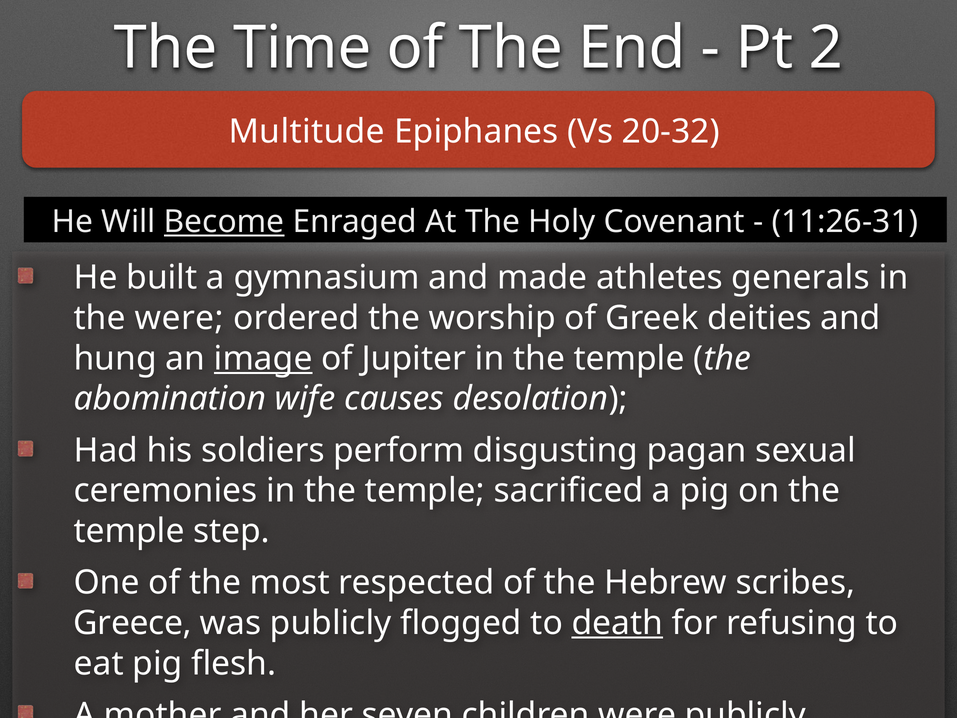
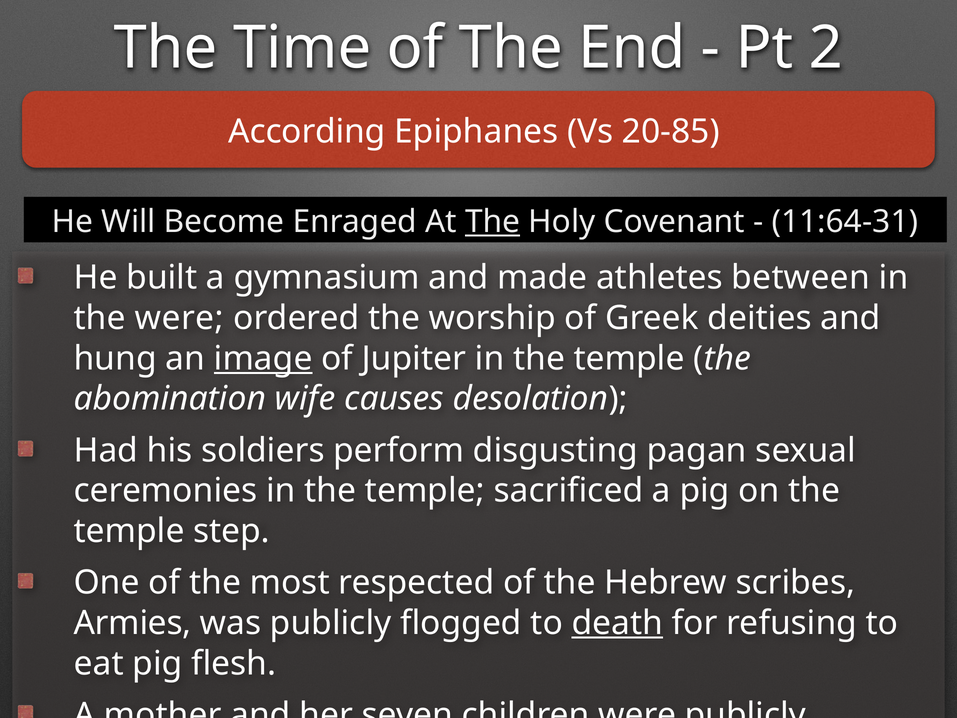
Multitude: Multitude -> According (307, 132)
20-32: 20-32 -> 20-85 (671, 132)
Become underline: present -> none (224, 222)
The underline: none -> present (493, 222)
11:26-31: 11:26-31 -> 11:64-31 (845, 222)
generals: generals -> between (801, 278)
Greece: Greece -> Armies (133, 623)
